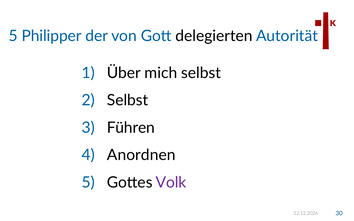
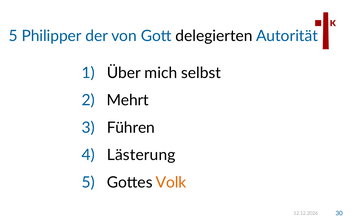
Selbst: Selbst -> Mehrt (128, 100)
Anordnen: Anordnen -> Lästerung (141, 155)
Volk colour: purple -> orange (171, 183)
